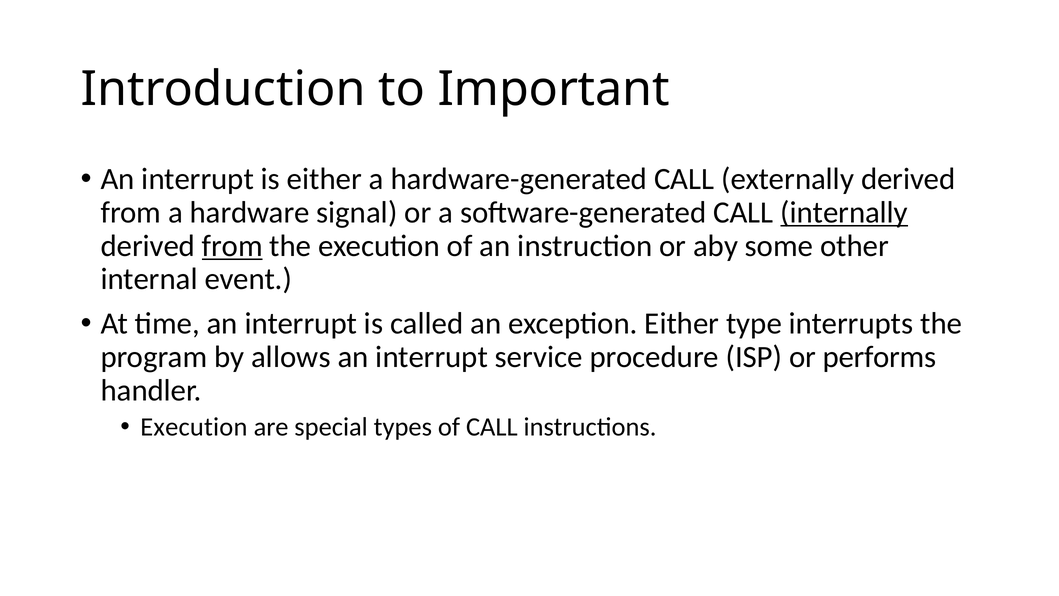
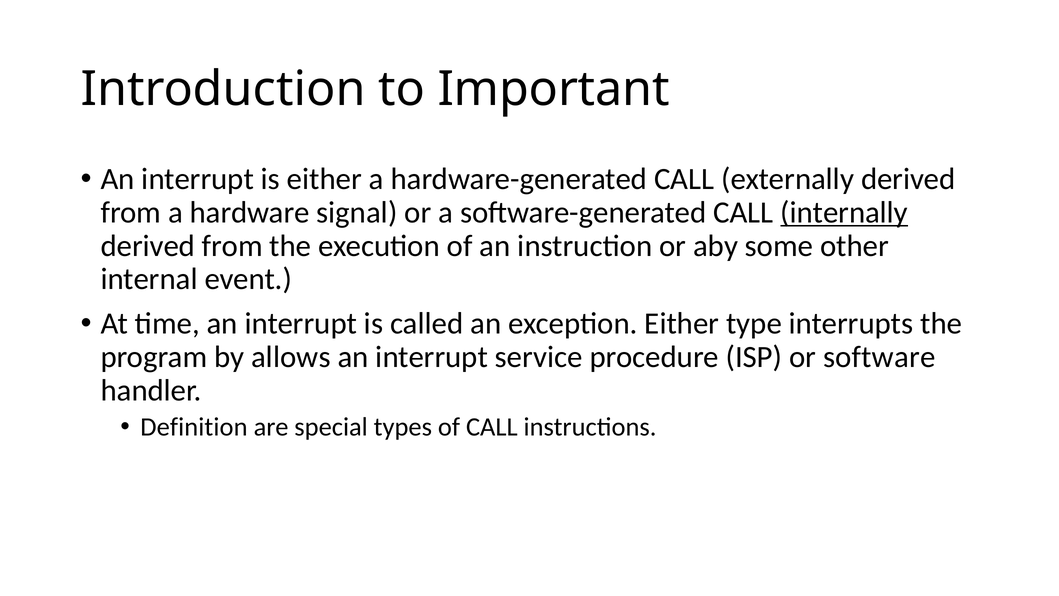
from underline: present -> none (232, 246)
performs: performs -> software (879, 357)
Execution: Execution -> Definition (194, 427)
